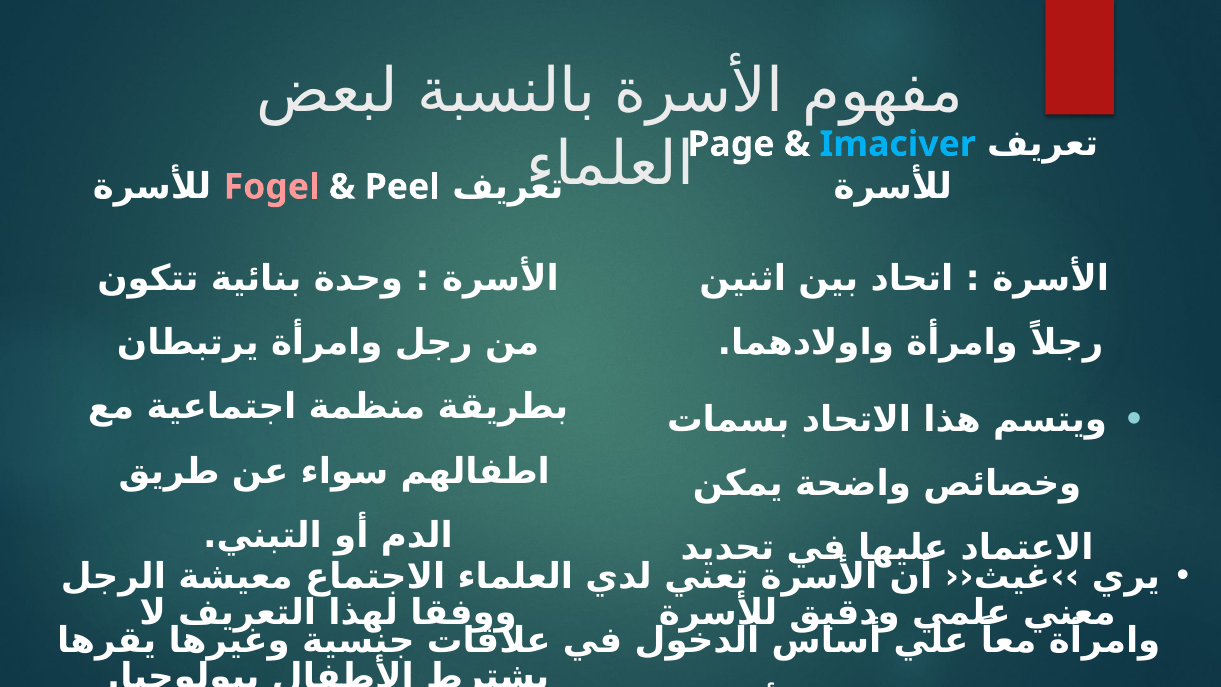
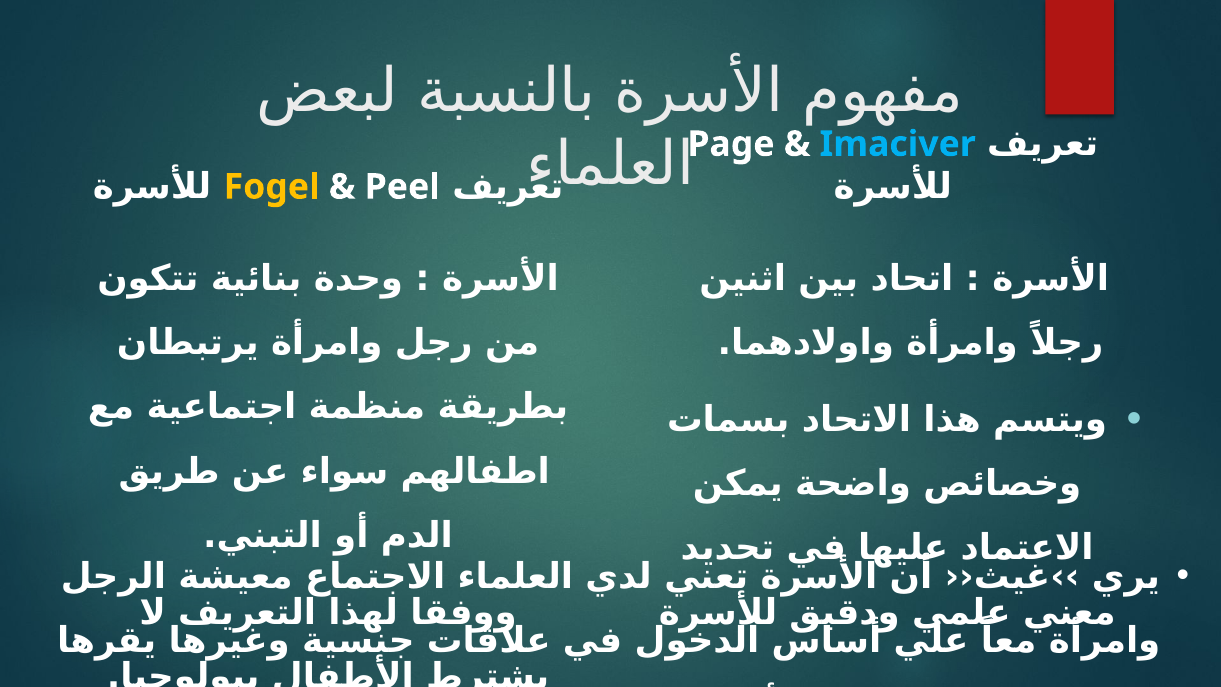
Fogel colour: pink -> yellow (272, 187)
